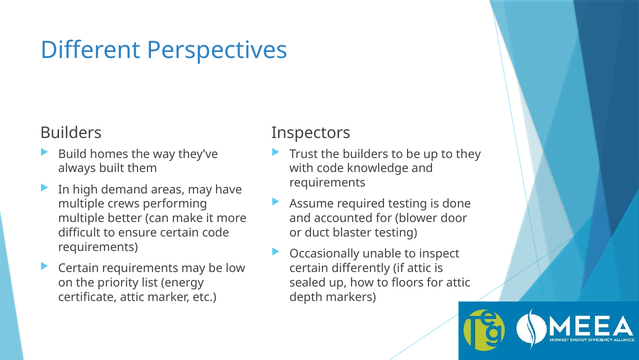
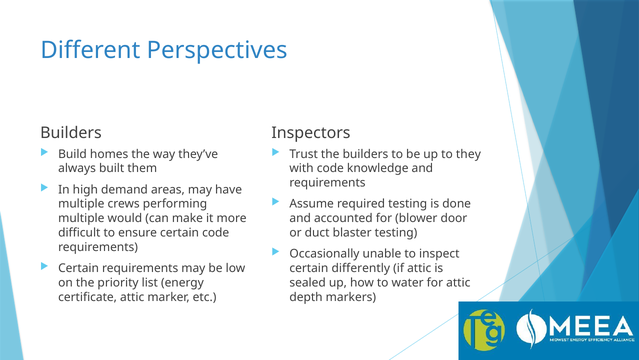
better: better -> would (125, 218)
floors: floors -> water (408, 282)
